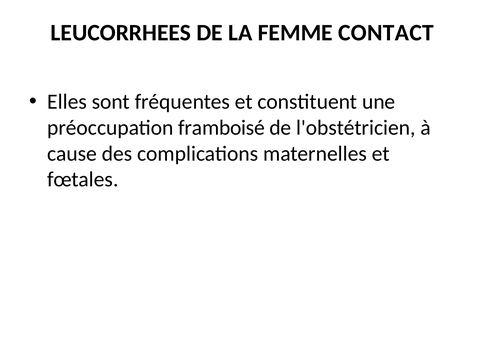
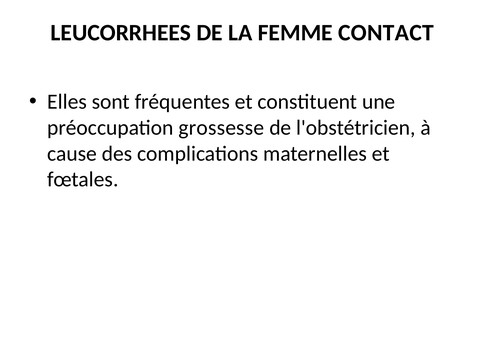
framboisé: framboisé -> grossesse (221, 128)
